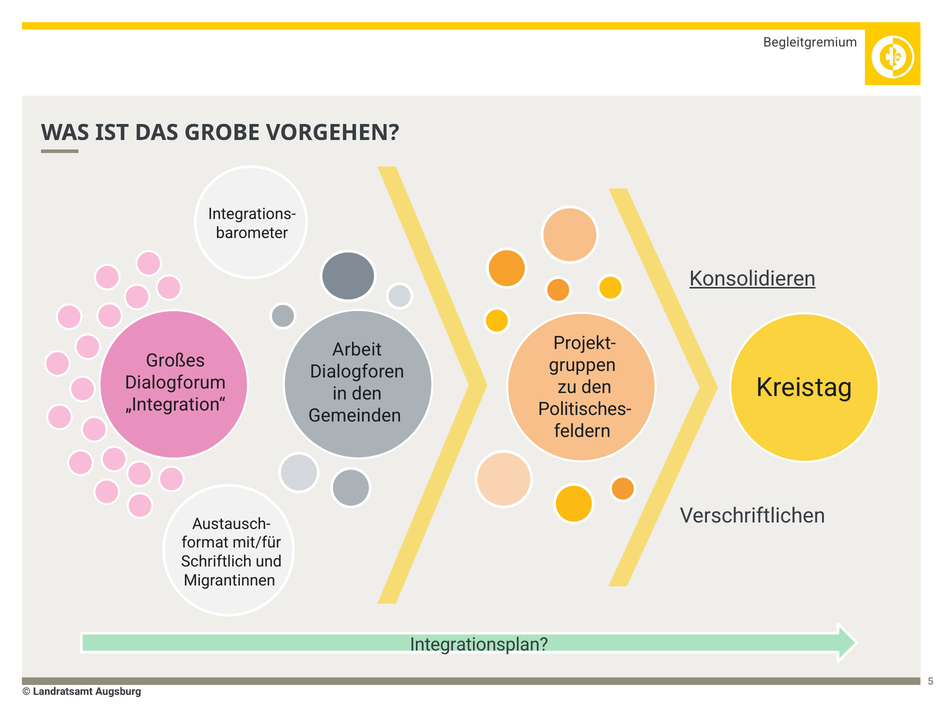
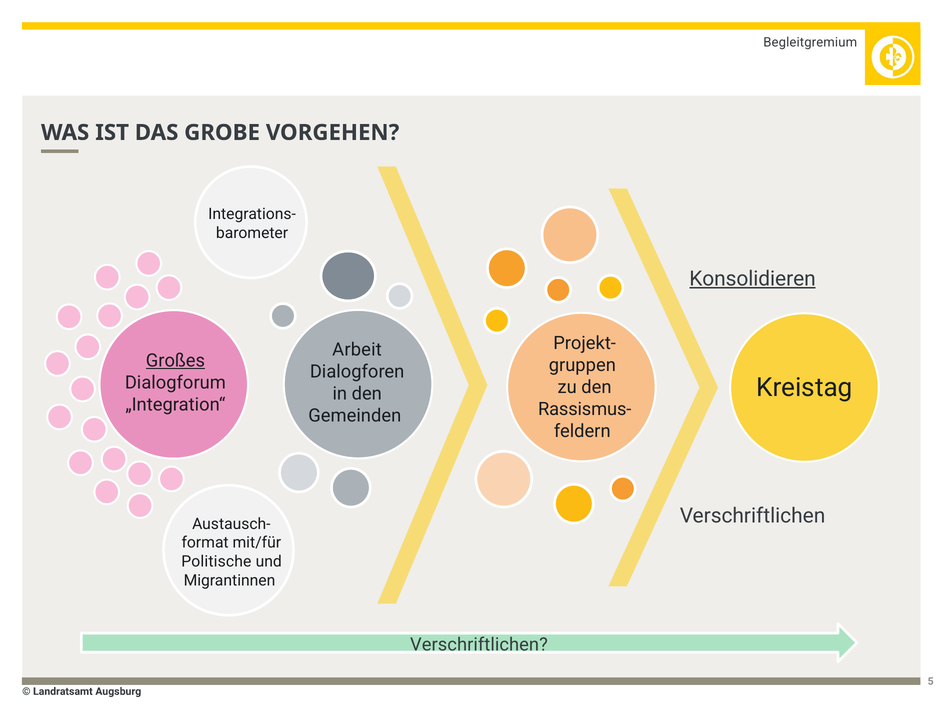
Großes underline: none -> present (175, 361)
Politisches-: Politisches- -> Rassismus- (585, 409)
Schriftlich: Schriftlich -> Politische (216, 562)
Integrationsplan: Integrationsplan -> Verschriftlichen (479, 645)
